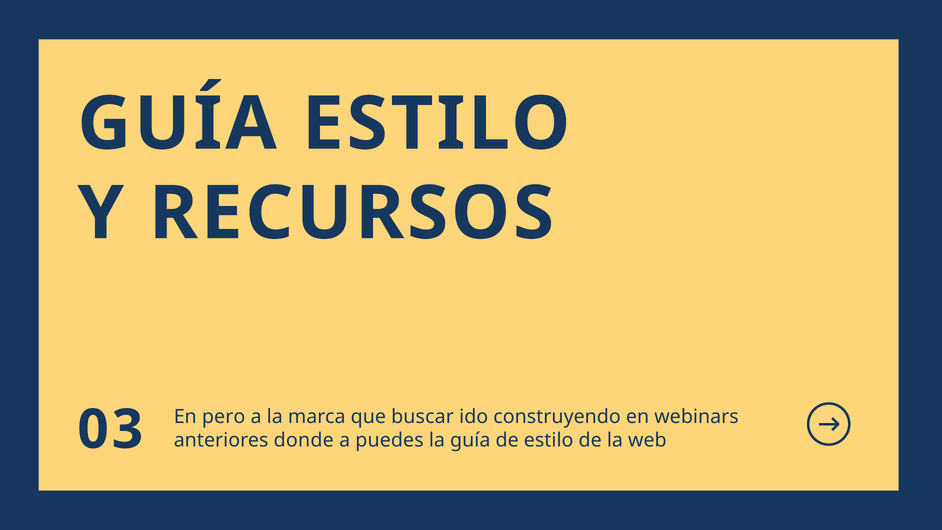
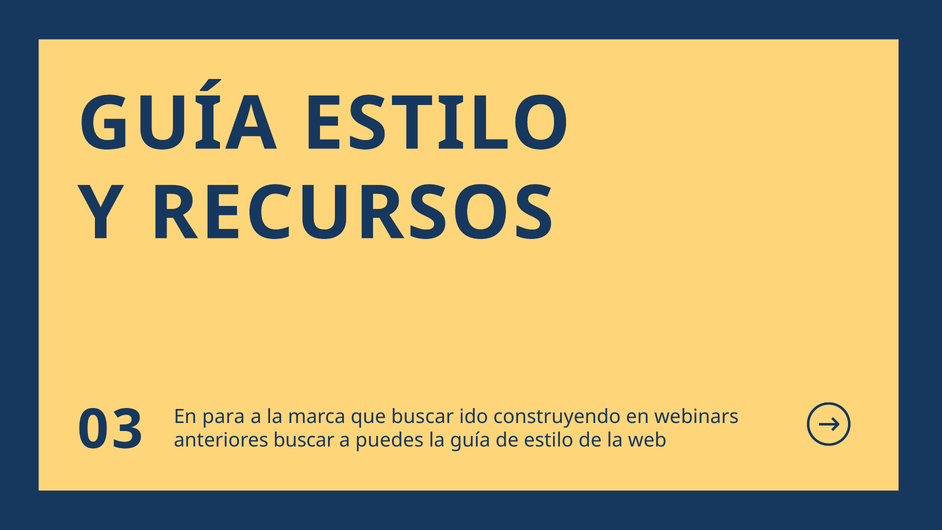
pero: pero -> para (224, 417)
anteriores donde: donde -> buscar (304, 440)
